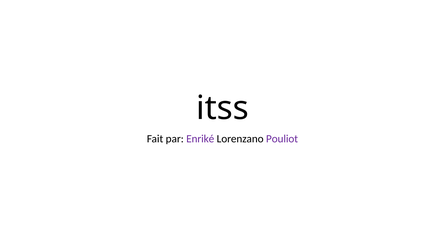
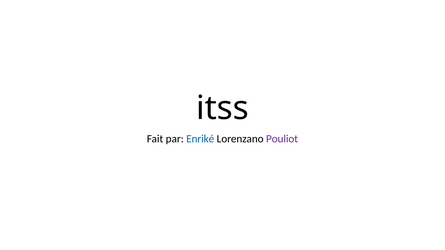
Enriké colour: purple -> blue (200, 139)
